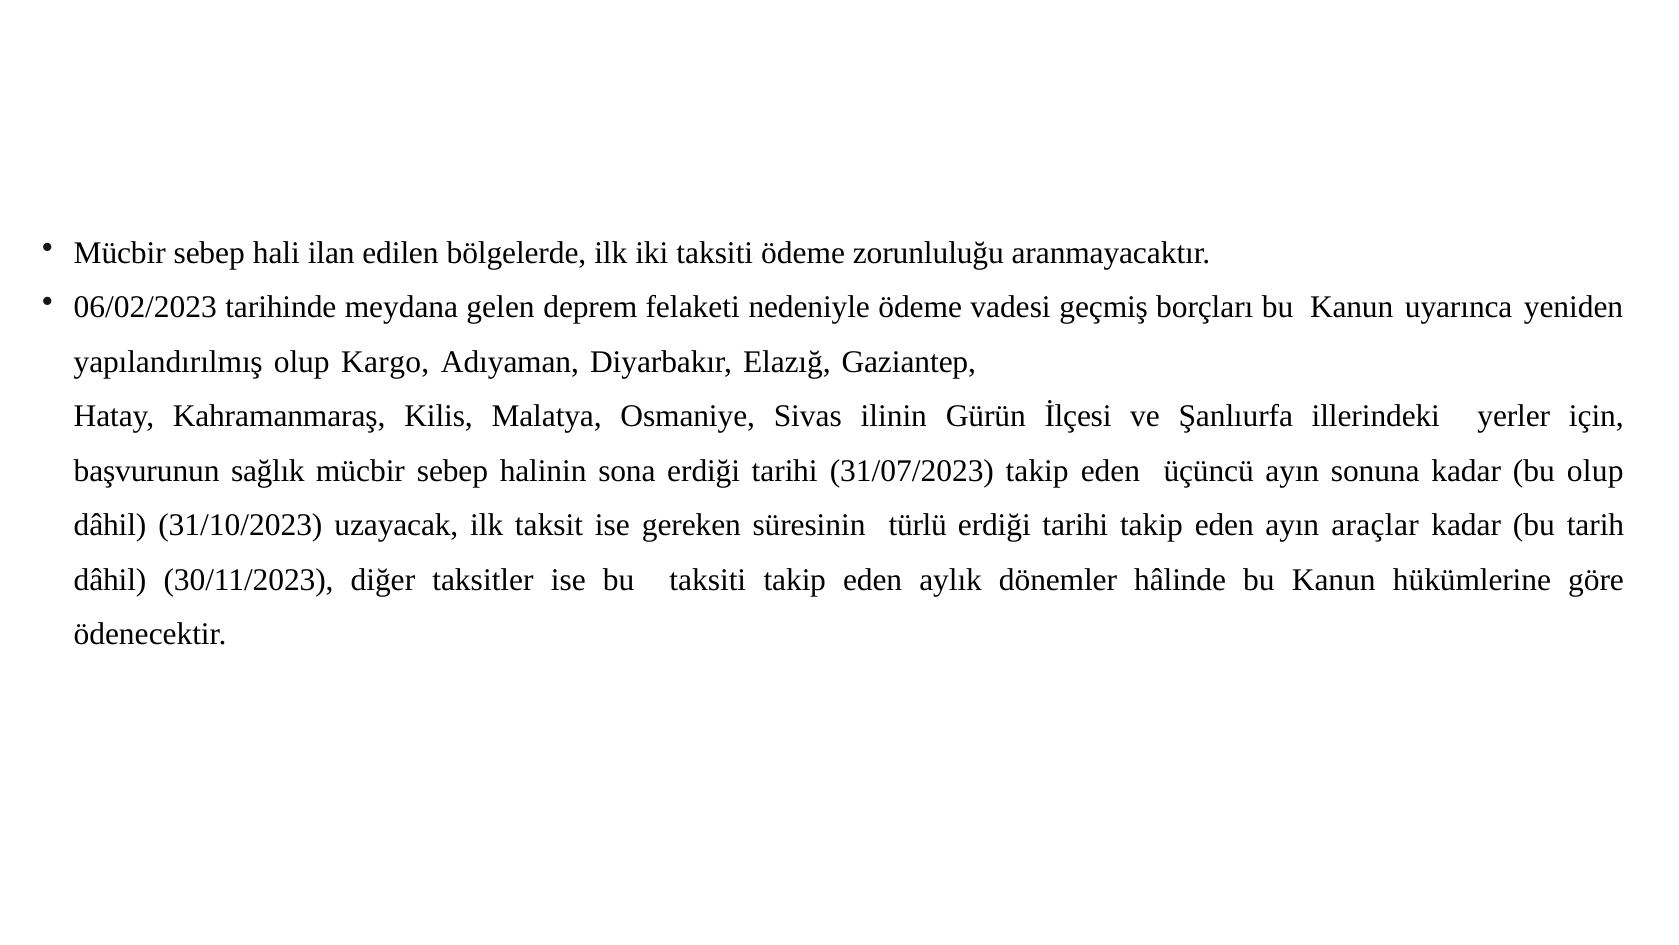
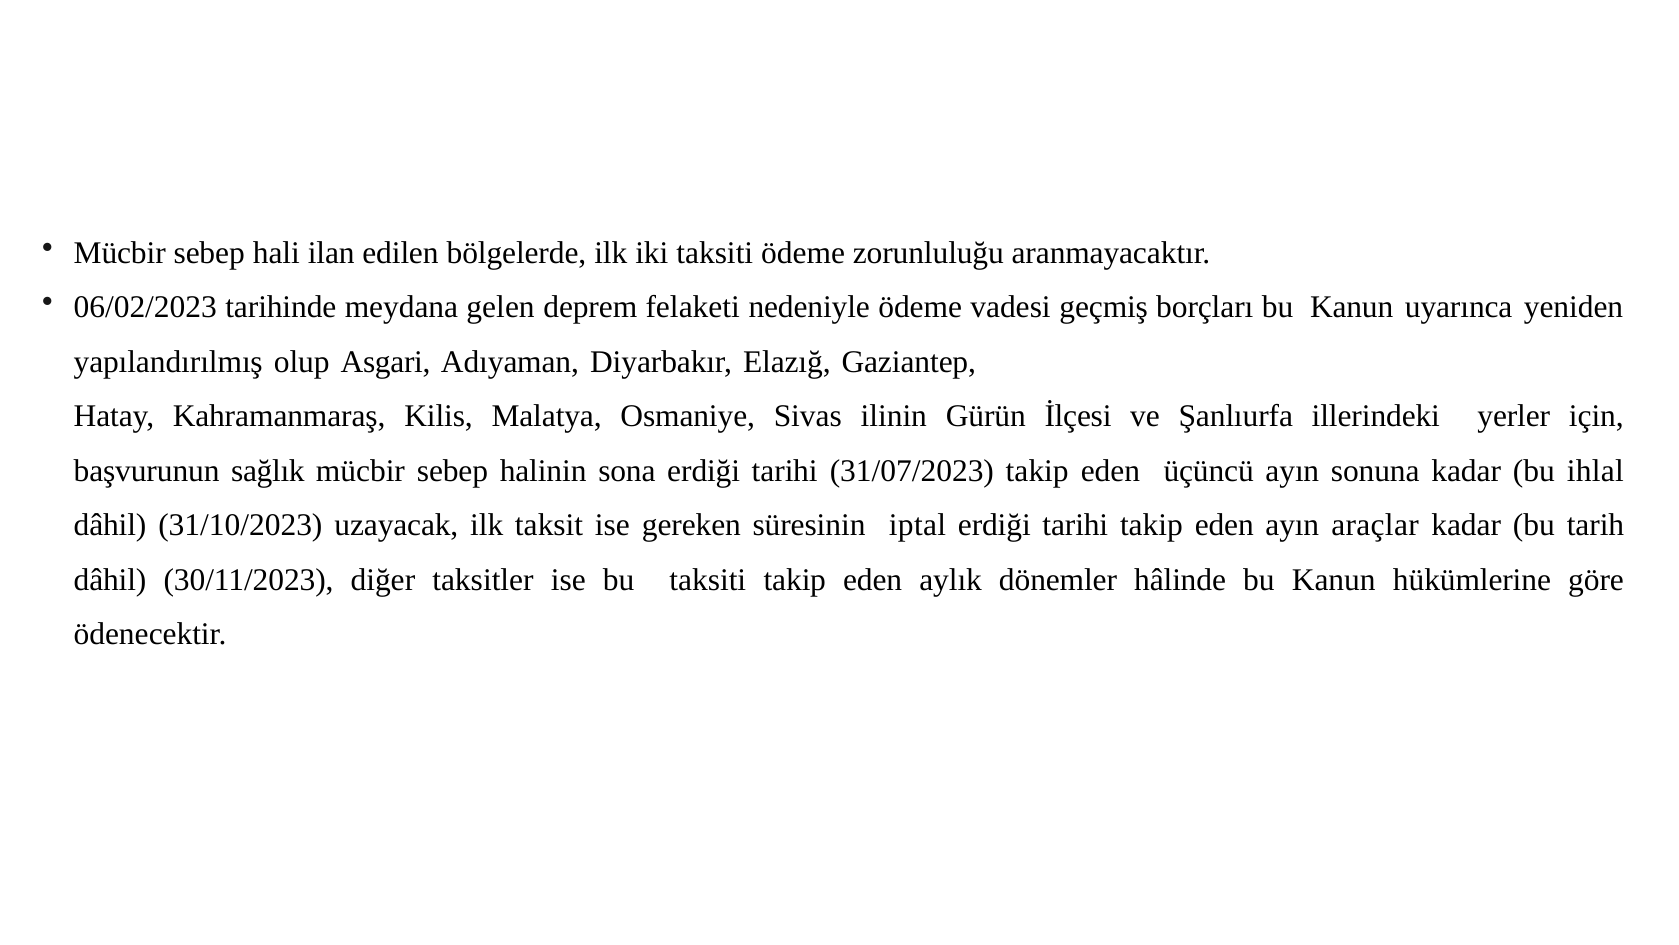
Kargo: Kargo -> Asgari (386, 362)
bu olup: olup -> ihlal (1595, 471)
türlü: türlü -> iptal (917, 525)
